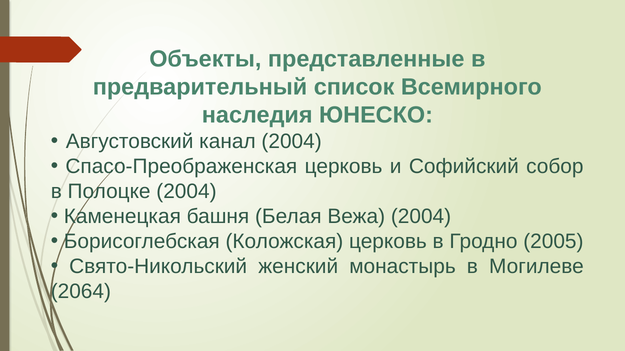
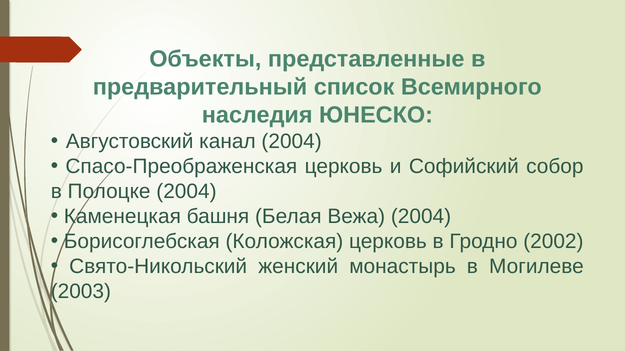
2005: 2005 -> 2002 (553, 242)
2064: 2064 -> 2003 (81, 292)
